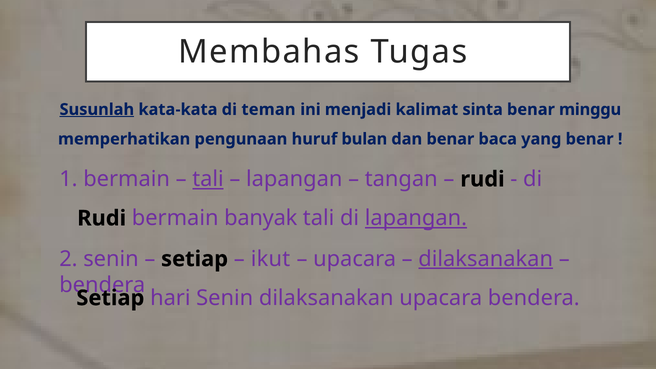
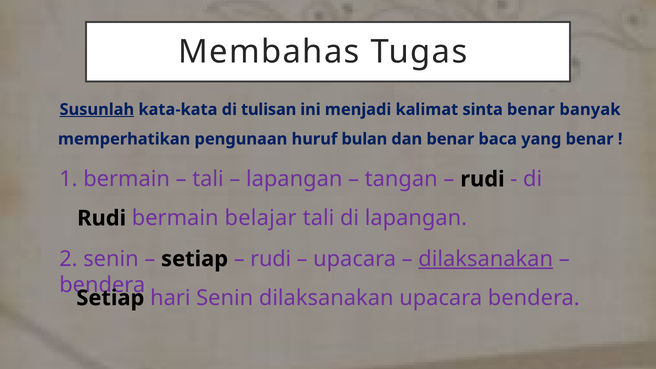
teman: teman -> tulisan (269, 109)
minggu: minggu -> banyak (590, 109)
tali underline: present -> none (208, 179)
banyak: banyak -> belajar (261, 218)
lapangan underline: present -> none (416, 218)
ikut: ikut -> rudi (271, 259)
